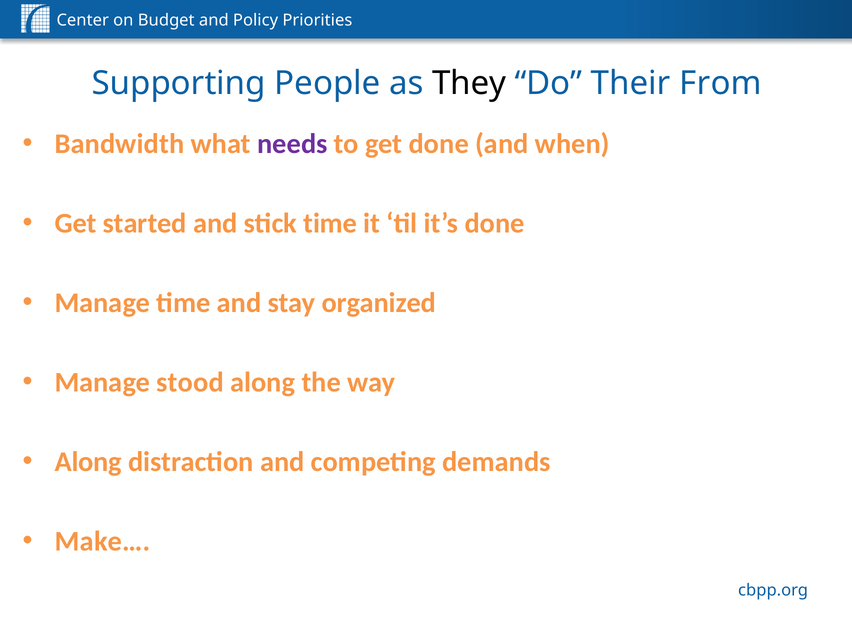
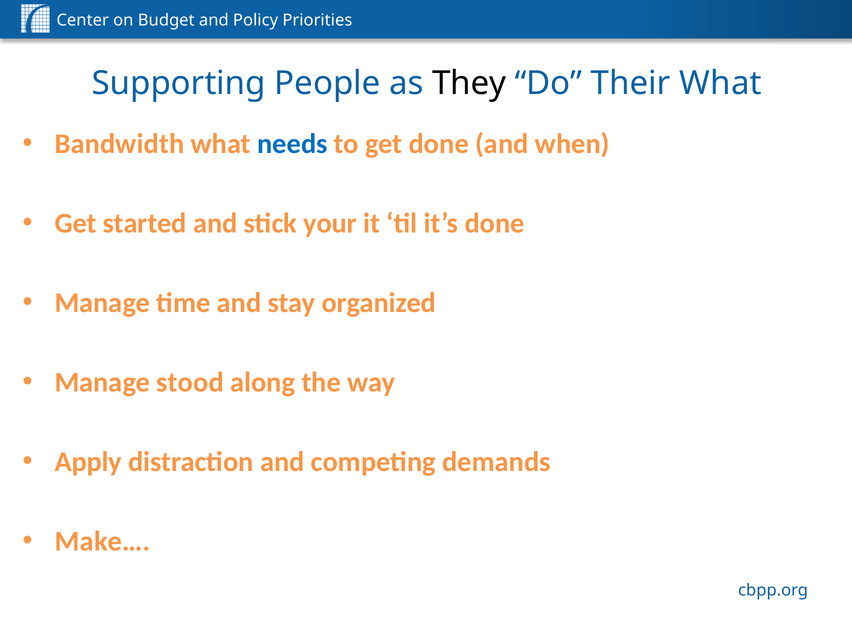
Their From: From -> What (720, 83)
needs colour: purple -> blue (292, 144)
stick time: time -> your (330, 223)
Along: Along -> Apply (88, 462)
